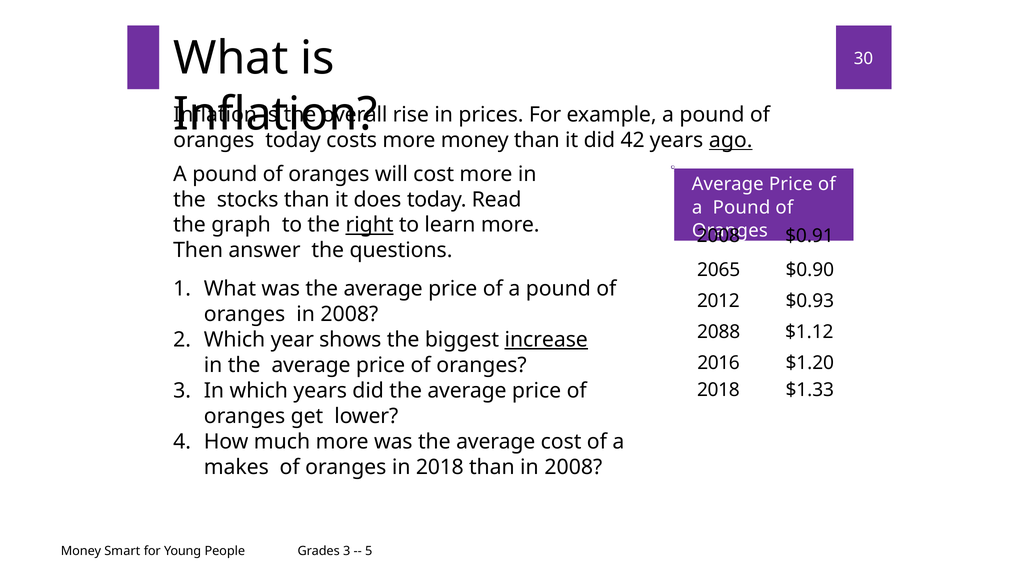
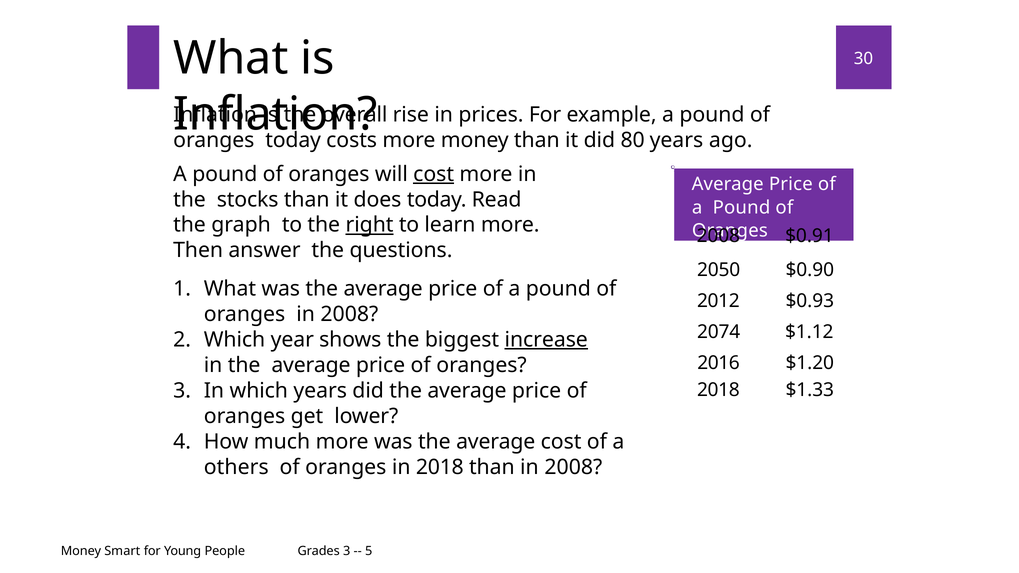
42: 42 -> 80 (633, 141)
ago underline: present -> none (731, 141)
cost underline: none -> present (434, 174)
2065: 2065 -> 2050 (719, 270)
2088: 2088 -> 2074 (719, 332)
makes: makes -> others (236, 467)
